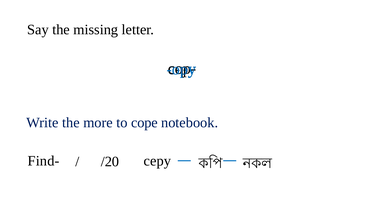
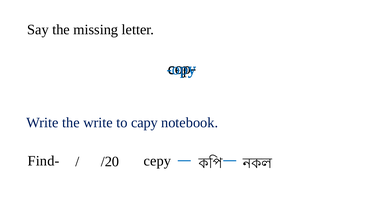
the more: more -> write (98, 122)
cope: cope -> capy (144, 122)
